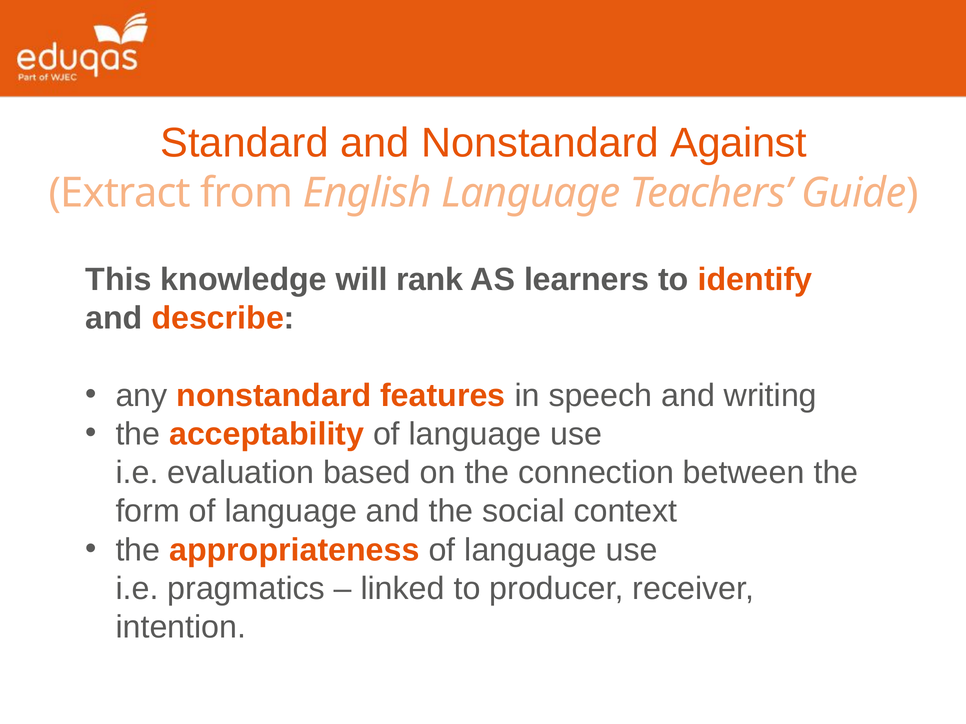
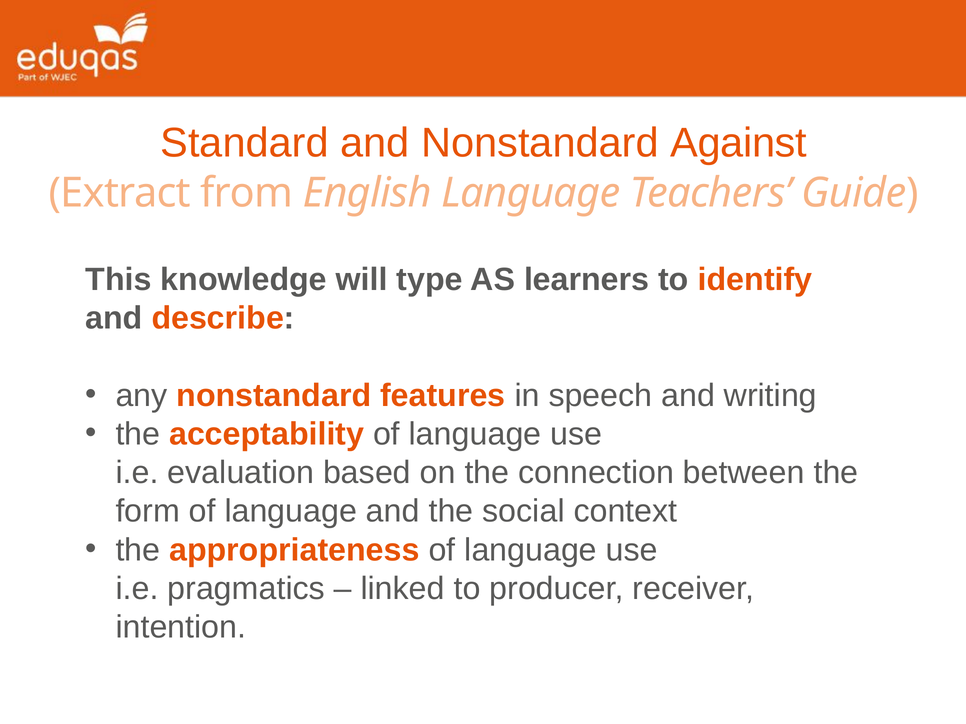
rank: rank -> type (429, 280)
